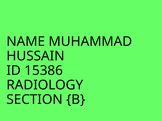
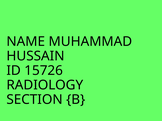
15386: 15386 -> 15726 (44, 71)
